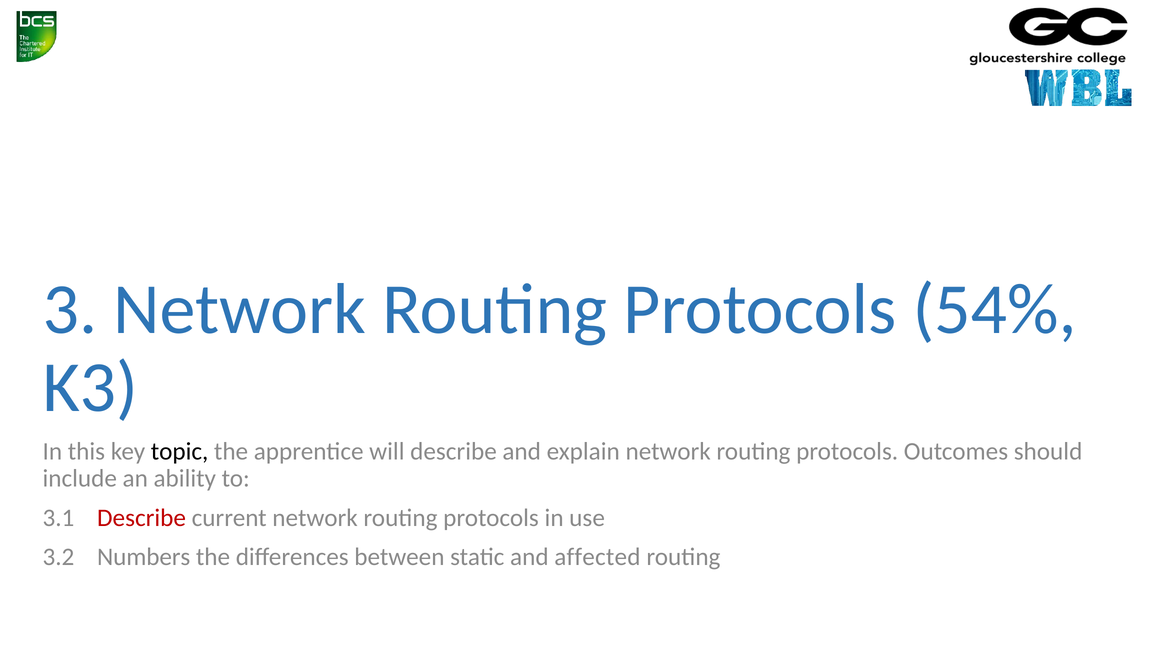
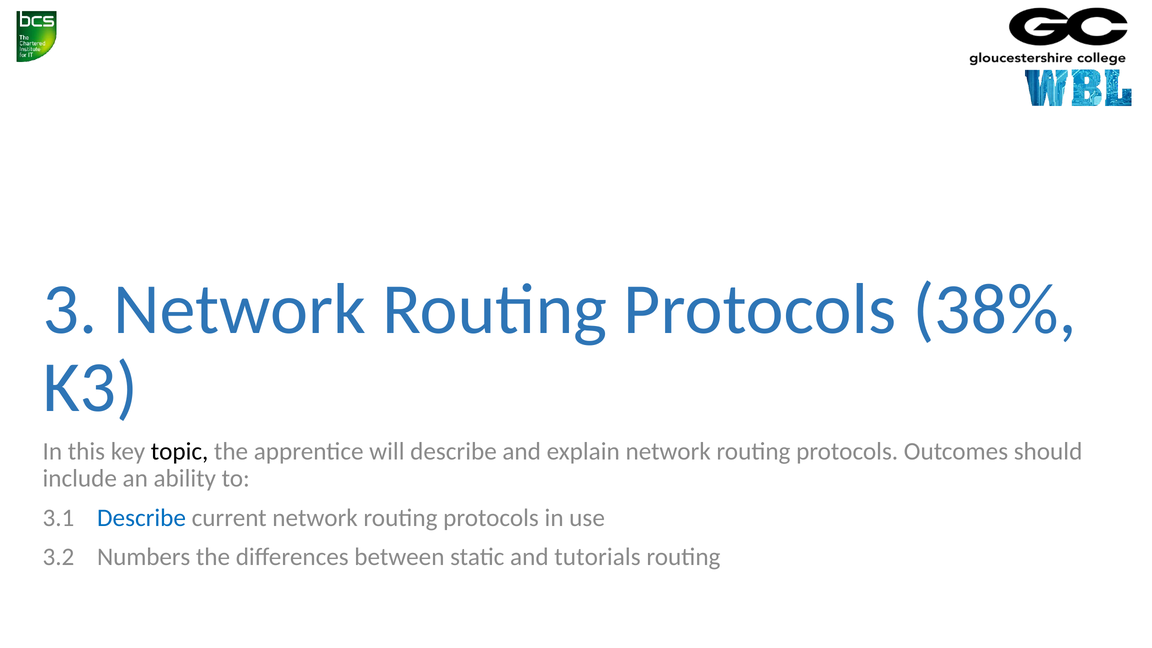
54%: 54% -> 38% (995, 310)
Describe colour: red -> blue (142, 518)
affected: affected -> tutorials (597, 557)
